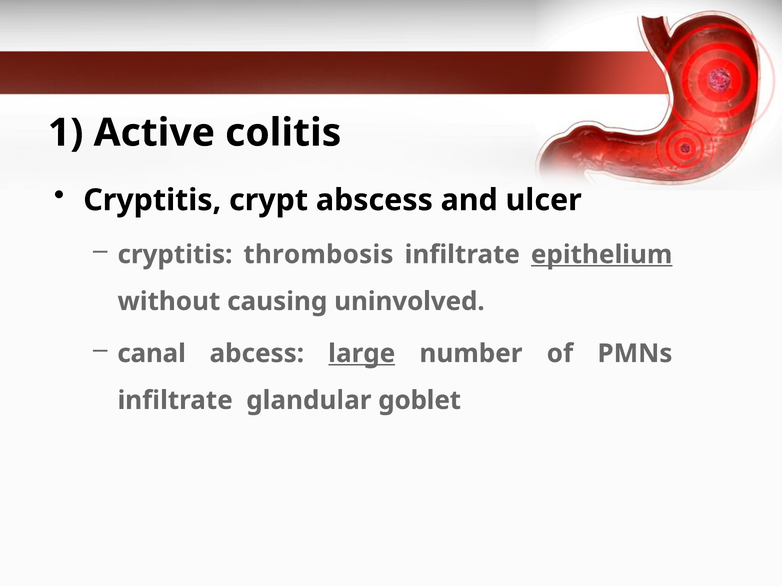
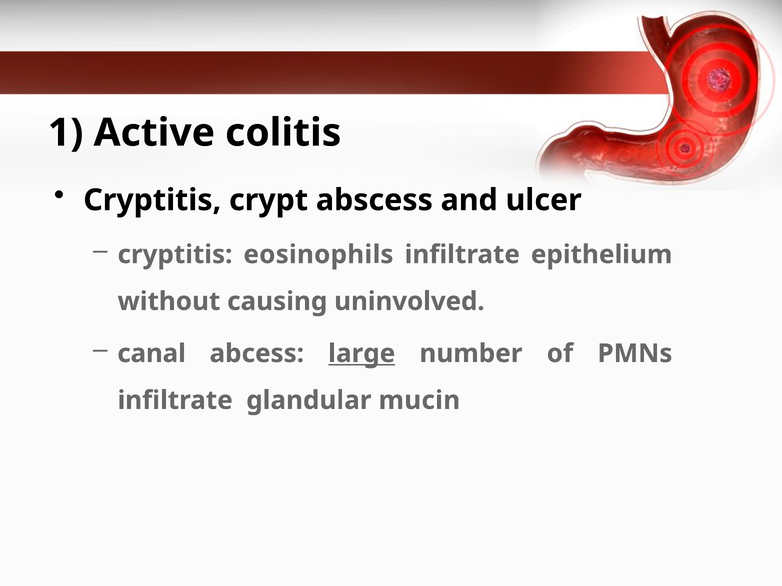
thrombosis: thrombosis -> eosinophils (318, 255)
epithelium underline: present -> none (602, 255)
goblet: goblet -> mucin (419, 401)
